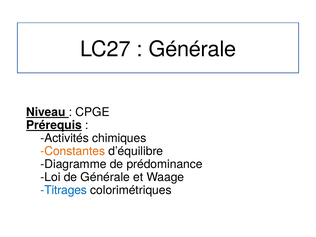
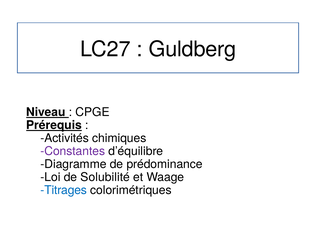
Générale: Générale -> Guldberg (192, 49)
Constantes colour: orange -> purple (73, 151)
de Générale: Générale -> Solubilité (105, 177)
